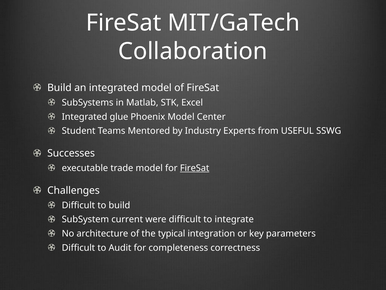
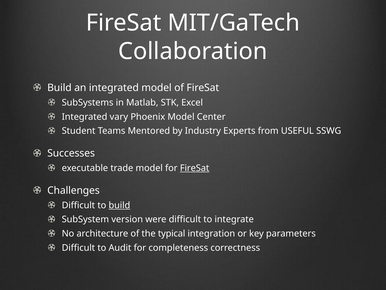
glue: glue -> vary (119, 117)
build underline: none -> present (119, 205)
current: current -> version (127, 219)
